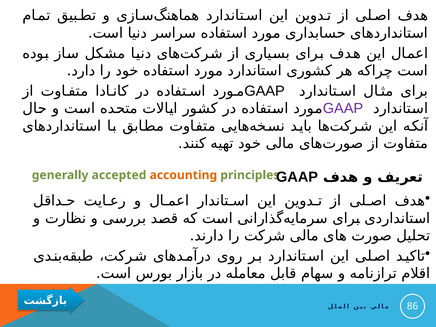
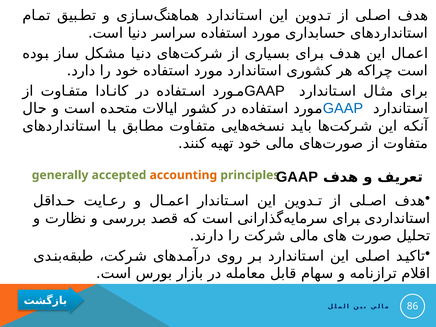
GAAP colour: purple -> blue (343, 108)
